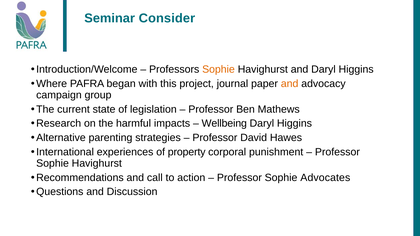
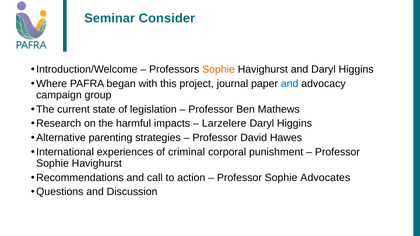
and colour: orange -> blue (290, 84)
Wellbeing: Wellbeing -> Larzelere (224, 124)
property: property -> criminal (187, 152)
